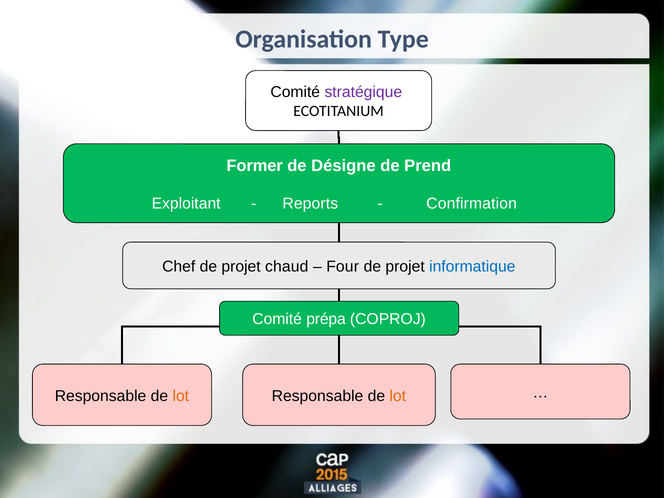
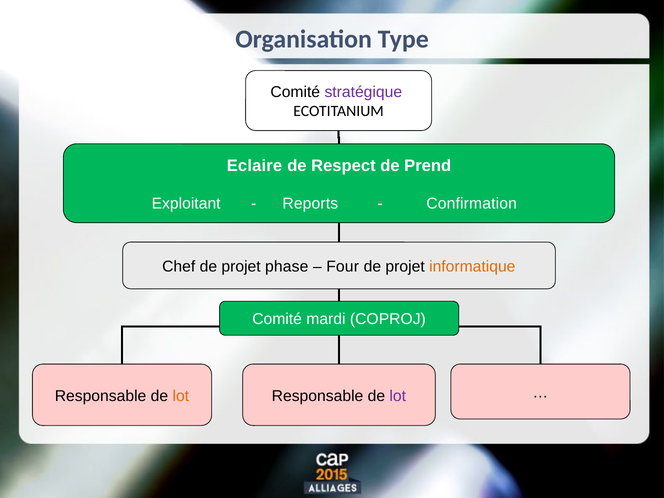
Former: Former -> Eclaire (254, 166)
Désigne: Désigne -> Respect (343, 166)
chaud: chaud -> phase (287, 267)
informatique colour: blue -> orange (472, 267)
prépa: prépa -> mardi (326, 319)
lot colour: orange -> purple (398, 396)
